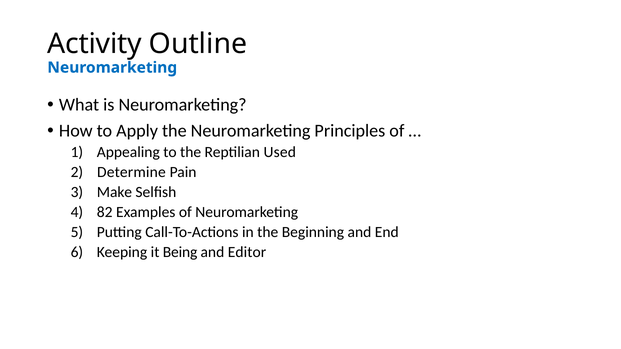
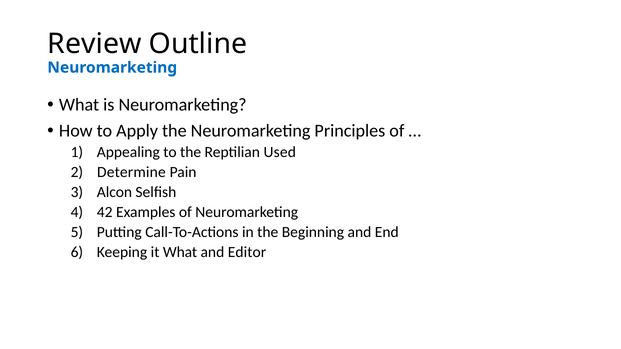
Activity: Activity -> Review (94, 44)
Make: Make -> Alcon (114, 192)
82: 82 -> 42 (105, 212)
it Being: Being -> What (180, 252)
